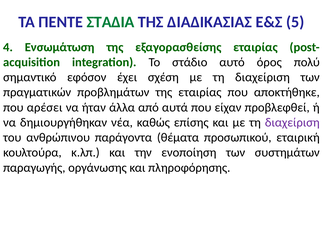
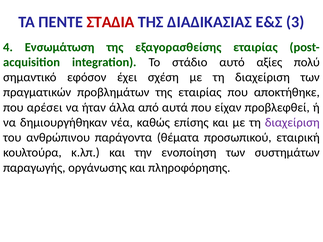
ΣΤΑΔΙΑ colour: green -> red (110, 22)
5: 5 -> 3 (295, 22)
όρος: όρος -> αξίες (269, 62)
